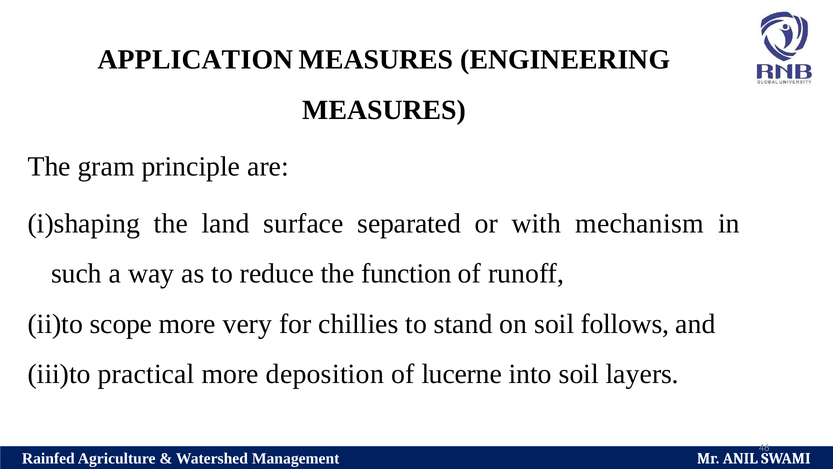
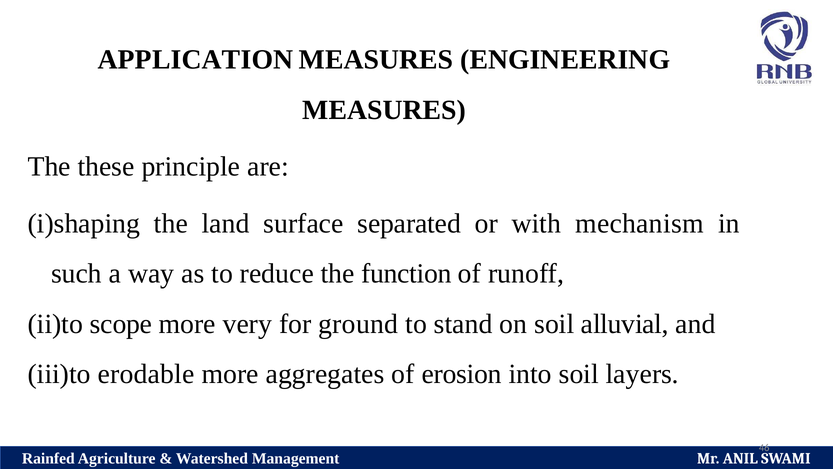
gram: gram -> these (106, 167)
chillies: chillies -> ground (358, 324)
follows: follows -> alluvial (625, 324)
practical: practical -> erodable (146, 374)
deposition: deposition -> aggregates (325, 374)
lucerne: lucerne -> erosion (462, 374)
